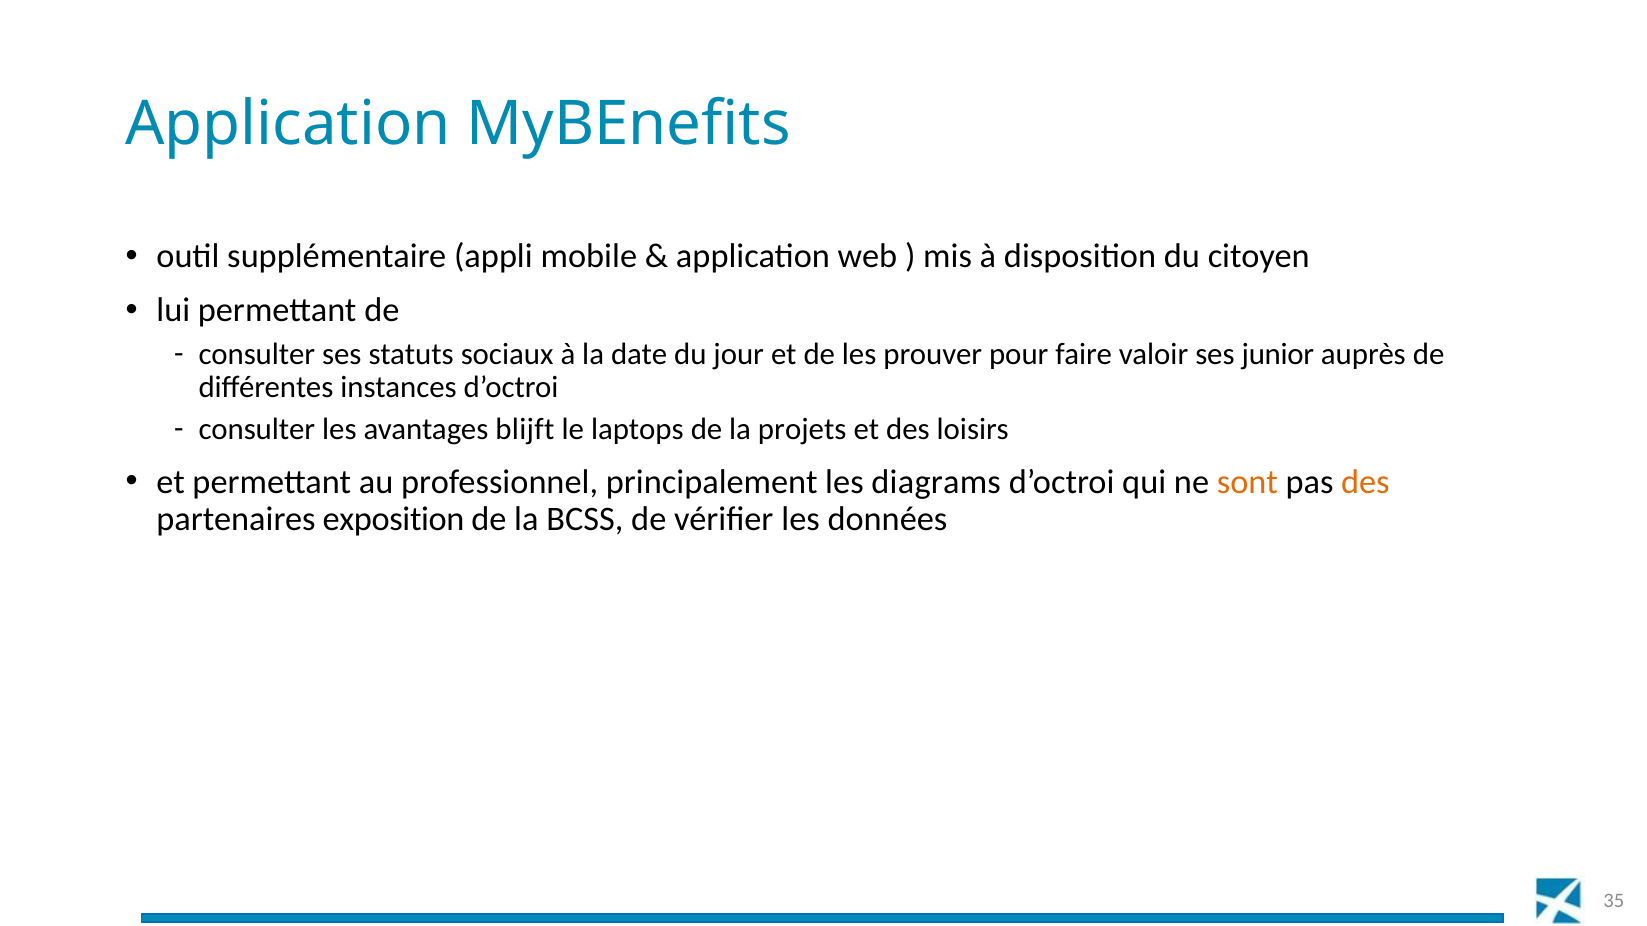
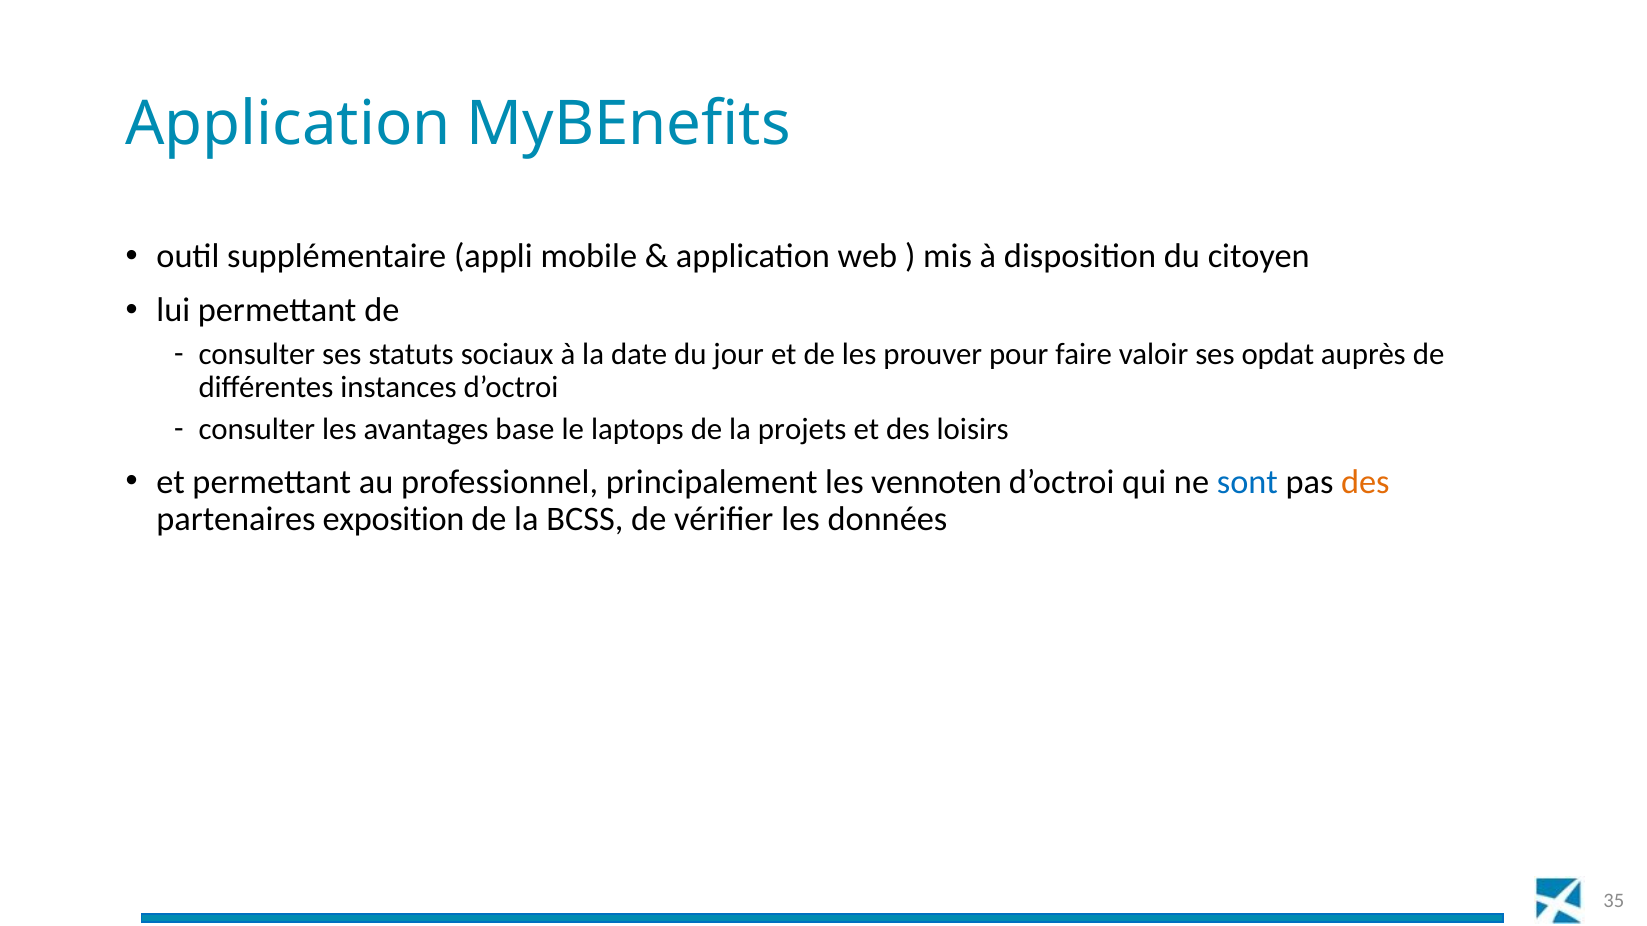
junior: junior -> opdat (1278, 355)
blijft: blijft -> base (525, 430)
diagrams: diagrams -> vennoten (936, 482)
sont colour: orange -> blue (1247, 482)
